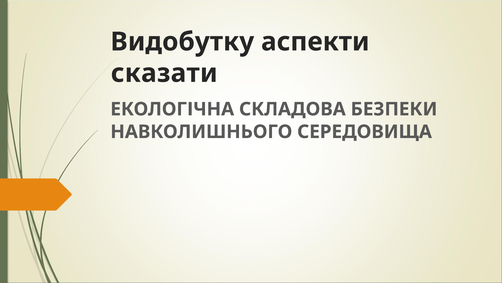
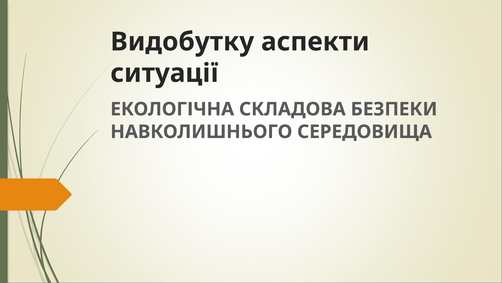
сказати: сказати -> ситуації (164, 73)
